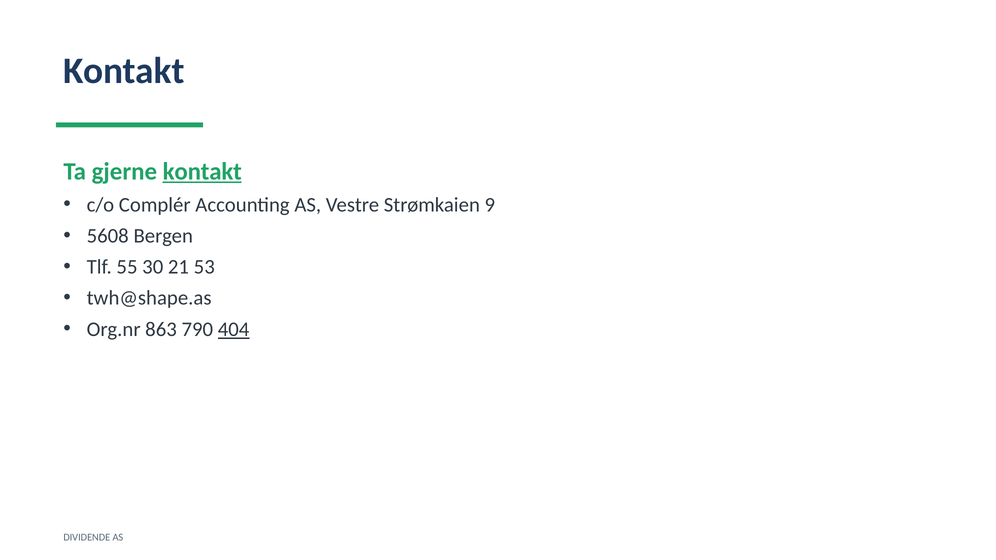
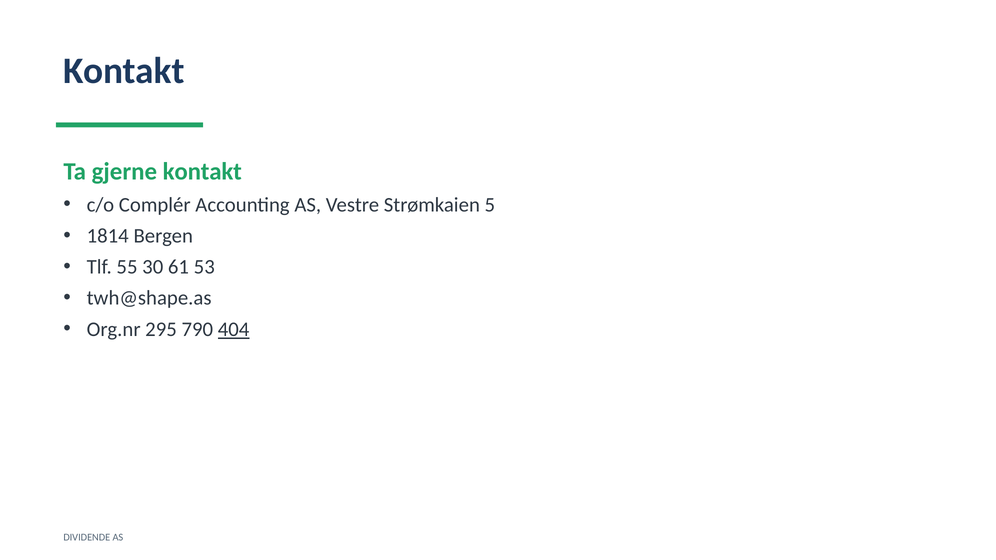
kontakt underline: present -> none (202, 171)
9: 9 -> 5 (490, 205)
5608: 5608 -> 1814 (108, 236)
21: 21 -> 61 (178, 267)
863: 863 -> 295 (161, 329)
